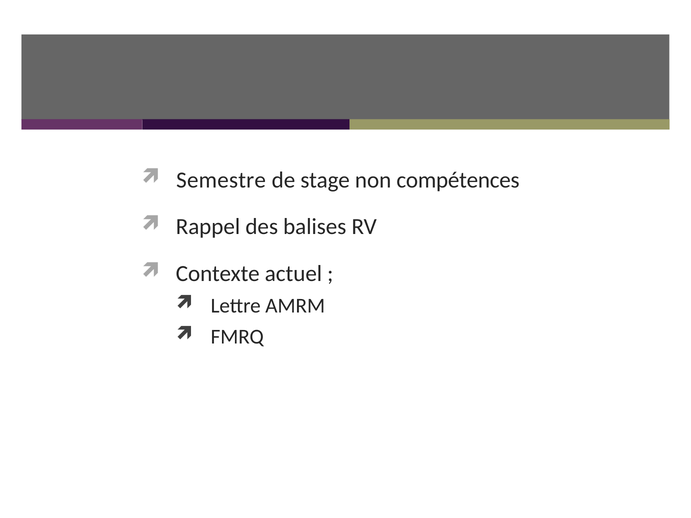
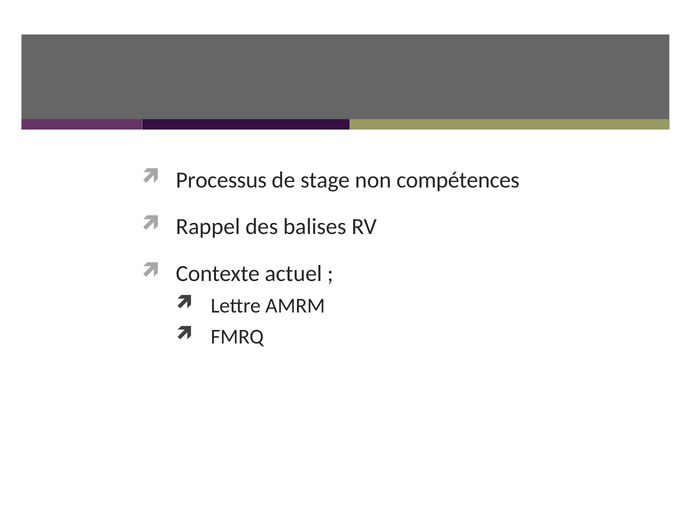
Semestre: Semestre -> Processus (221, 180)
